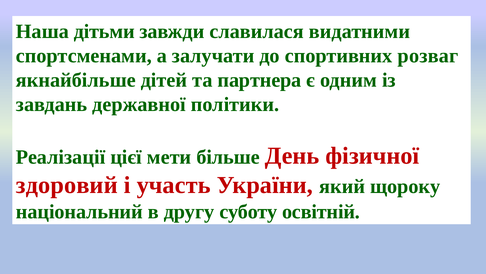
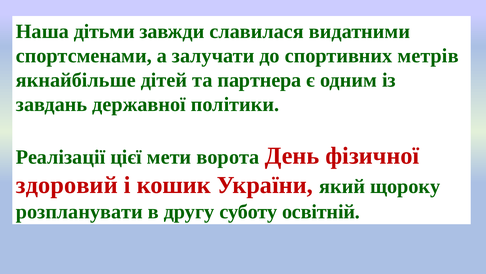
розваг: розваг -> метрів (428, 56)
більше: більше -> ворота (228, 157)
участь: участь -> кошик (174, 185)
національний: національний -> розпланувати (79, 211)
